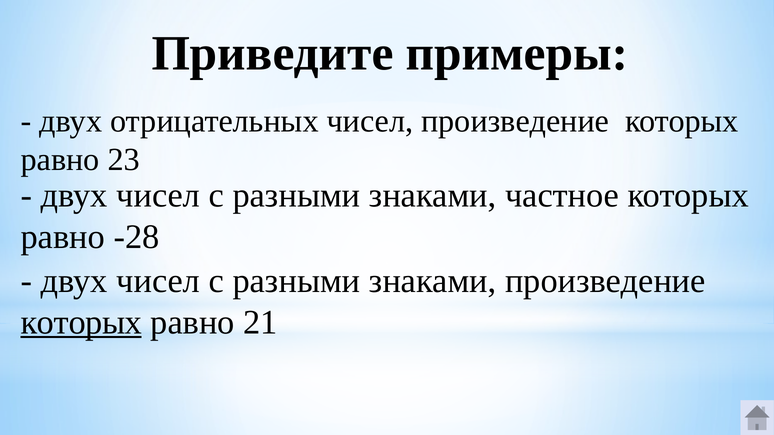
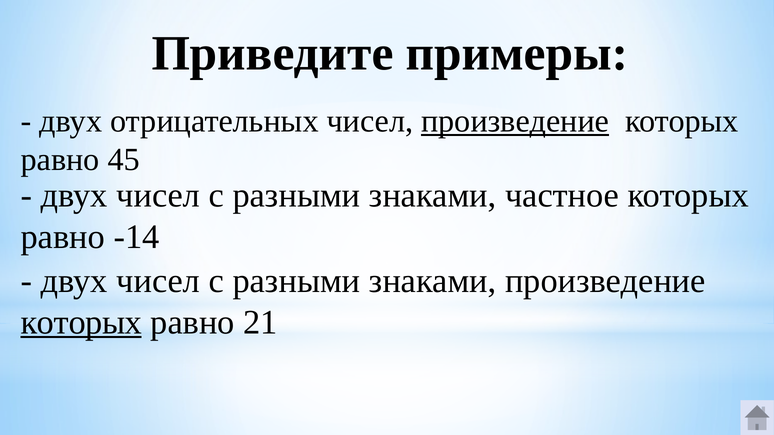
произведение underline: none -> present (515, 121)
23: 23 -> 45 (124, 160)
-28: -28 -> -14 (137, 237)
